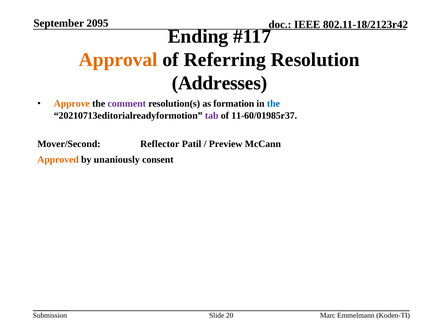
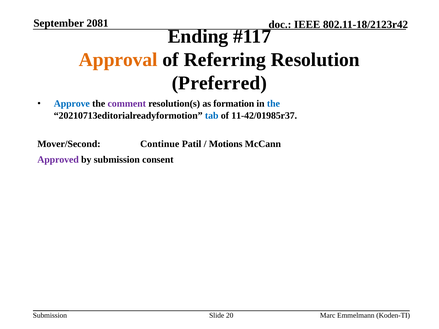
2095: 2095 -> 2081 (97, 23)
Addresses: Addresses -> Preferred (219, 83)
Approve colour: orange -> blue (72, 104)
tab colour: purple -> blue (212, 116)
11-60/01985r37: 11-60/01985r37 -> 11-42/01985r37 (264, 116)
Reflector: Reflector -> Continue (160, 144)
Preview: Preview -> Motions (226, 144)
Approved colour: orange -> purple (58, 160)
by unaniously: unaniously -> submission (117, 160)
